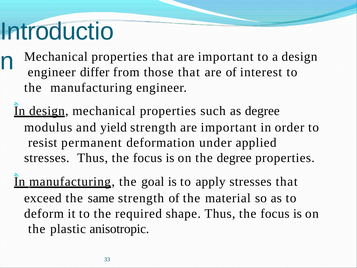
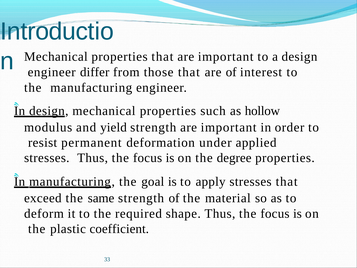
as degree: degree -> hollow (262, 111)
anisotropic: anisotropic -> coefficient (119, 229)
